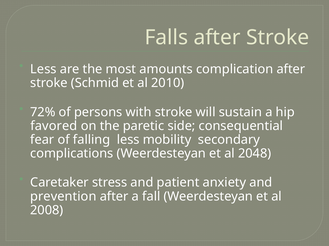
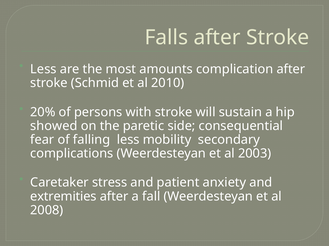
72%: 72% -> 20% (43, 112)
favored: favored -> showed (54, 126)
2048: 2048 -> 2003 (255, 154)
prevention: prevention -> extremities (63, 197)
